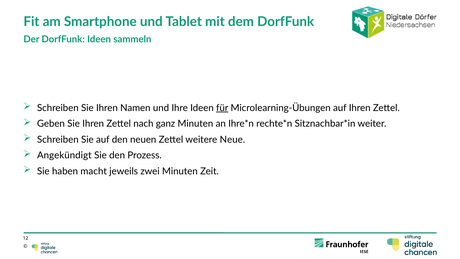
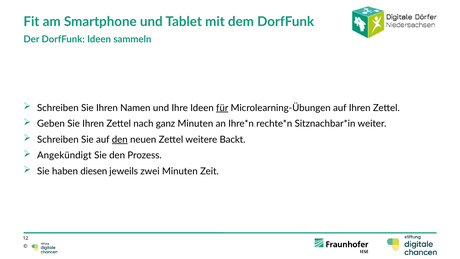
den underline: none -> present (120, 139)
Neue: Neue -> Backt (232, 139)
macht: macht -> diesen (94, 171)
